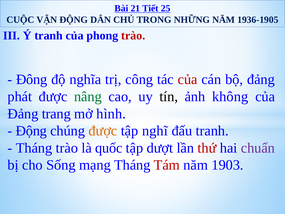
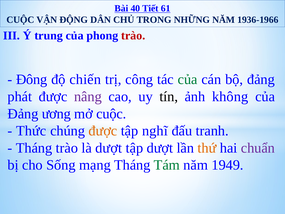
21: 21 -> 40 (135, 8)
25: 25 -> 61 (166, 8)
1936-1905: 1936-1905 -> 1936-1966 (258, 20)
Ý tranh: tranh -> trung (49, 36)
nghĩa: nghĩa -> chiến (85, 79)
của colour: red -> green (188, 79)
nâng colour: green -> purple (88, 96)
trang: trang -> ương (56, 114)
mở hình: hình -> cuộc (111, 114)
Động: Động -> Thức (31, 131)
là quốc: quốc -> dượt (109, 148)
thứ colour: red -> orange (207, 148)
Tám colour: red -> green (167, 165)
1903: 1903 -> 1949 (228, 165)
